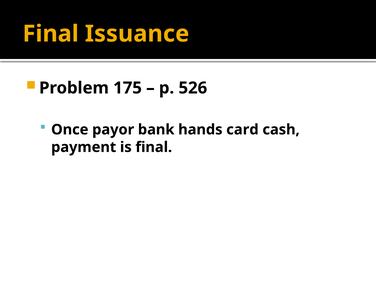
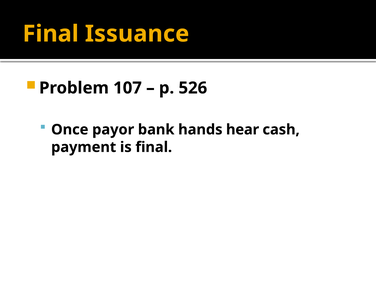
175: 175 -> 107 (128, 88)
card: card -> hear (243, 130)
